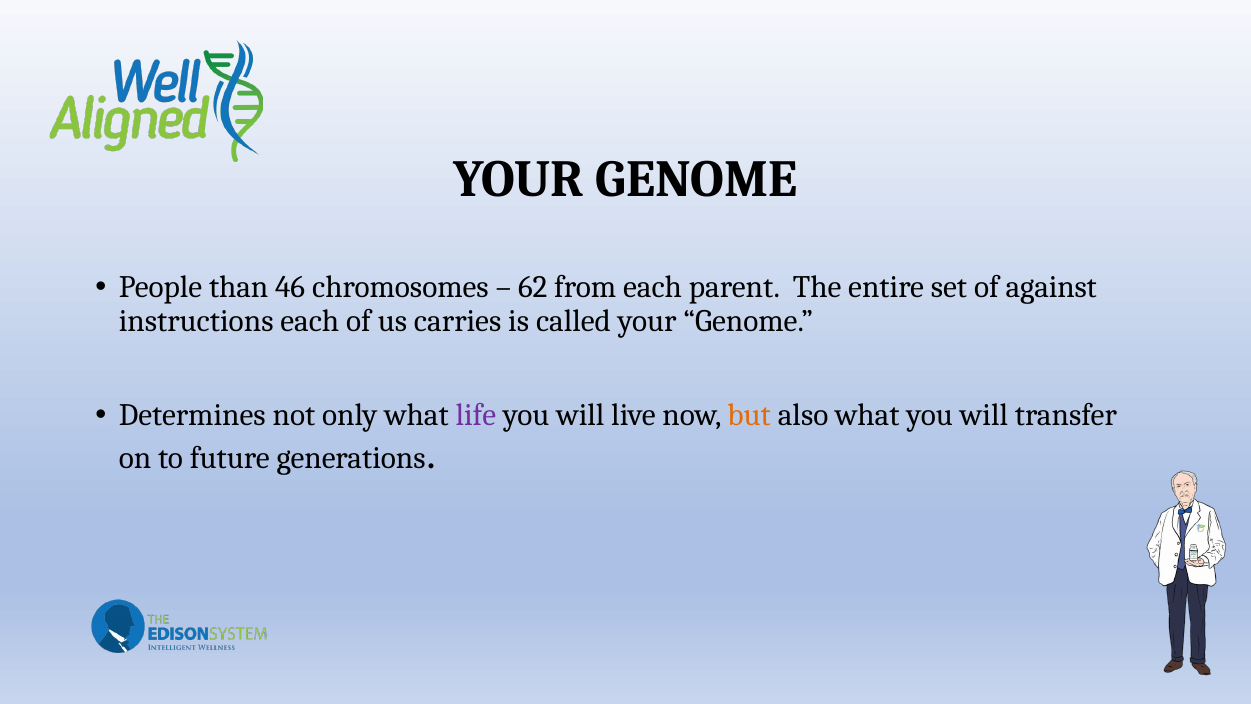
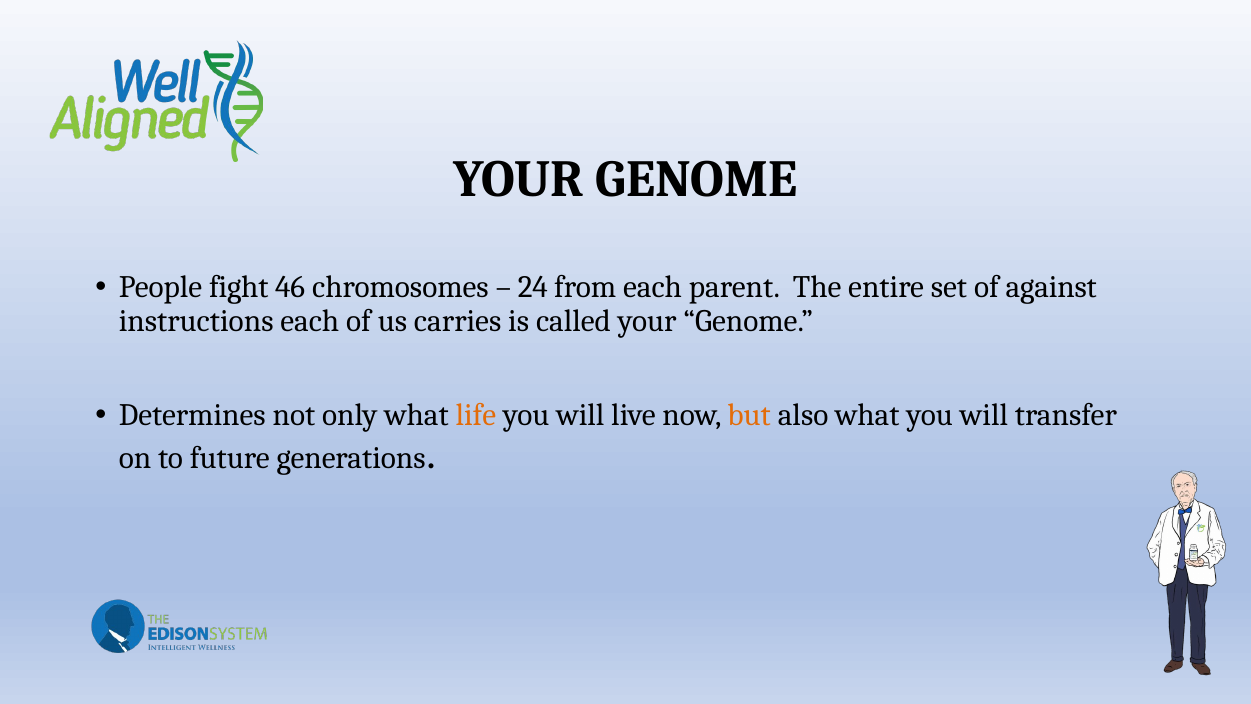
than: than -> fight (239, 287)
62: 62 -> 24 (533, 287)
life colour: purple -> orange (476, 415)
